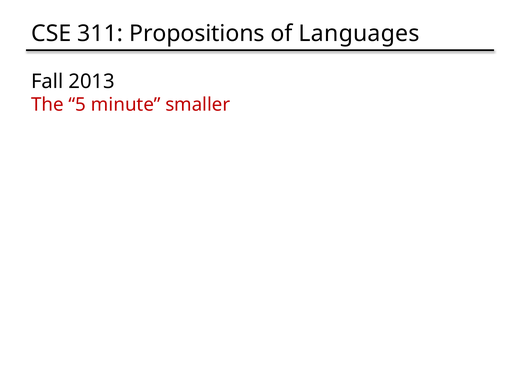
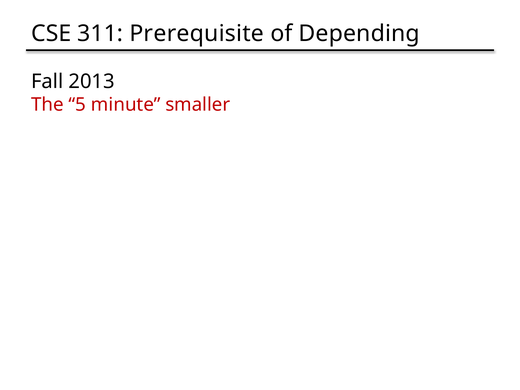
Propositions: Propositions -> Prerequisite (197, 34)
Languages: Languages -> Depending (359, 34)
